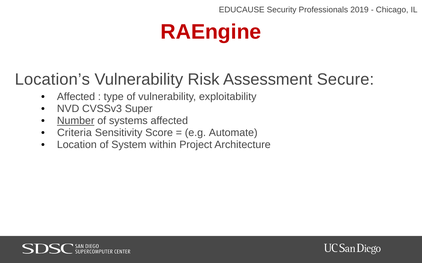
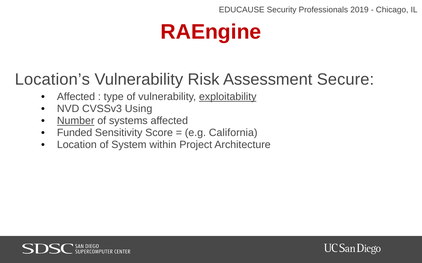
exploitability underline: none -> present (228, 97)
Super: Super -> Using (139, 109)
Criteria: Criteria -> Funded (75, 133)
Automate: Automate -> California (233, 133)
